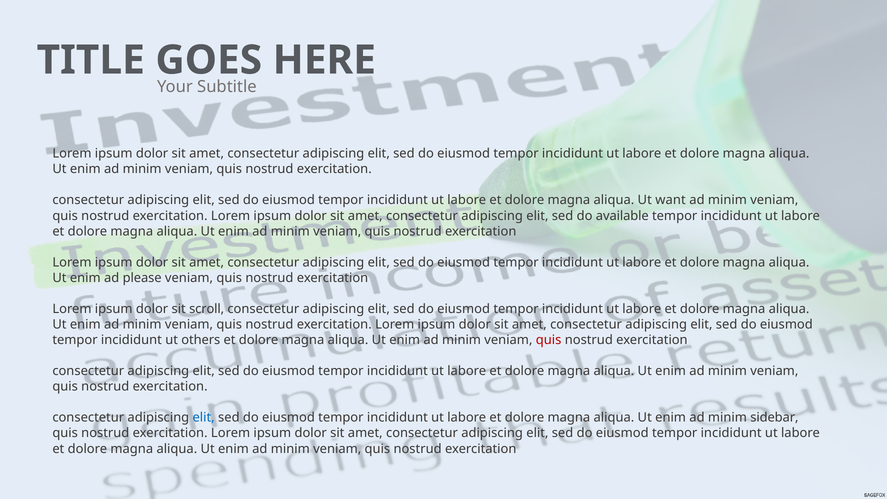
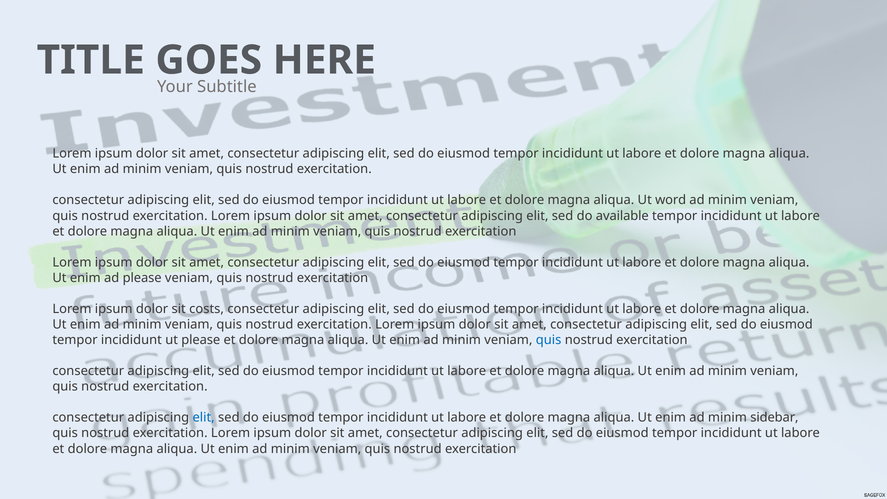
want: want -> word (671, 200)
scroll: scroll -> costs (207, 309)
ut others: others -> please (201, 340)
quis colour: red -> blue (549, 340)
